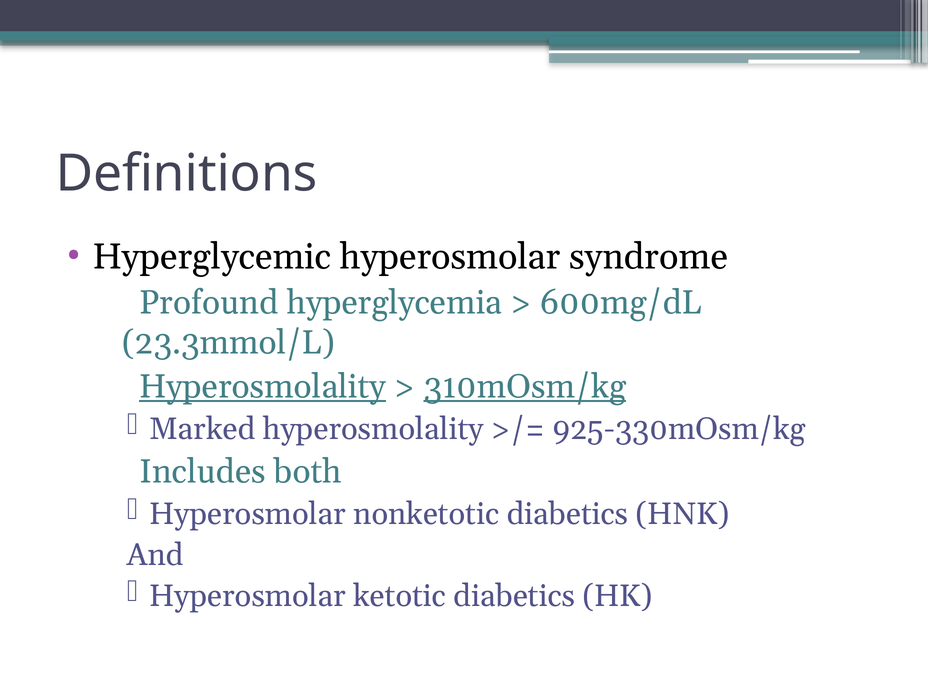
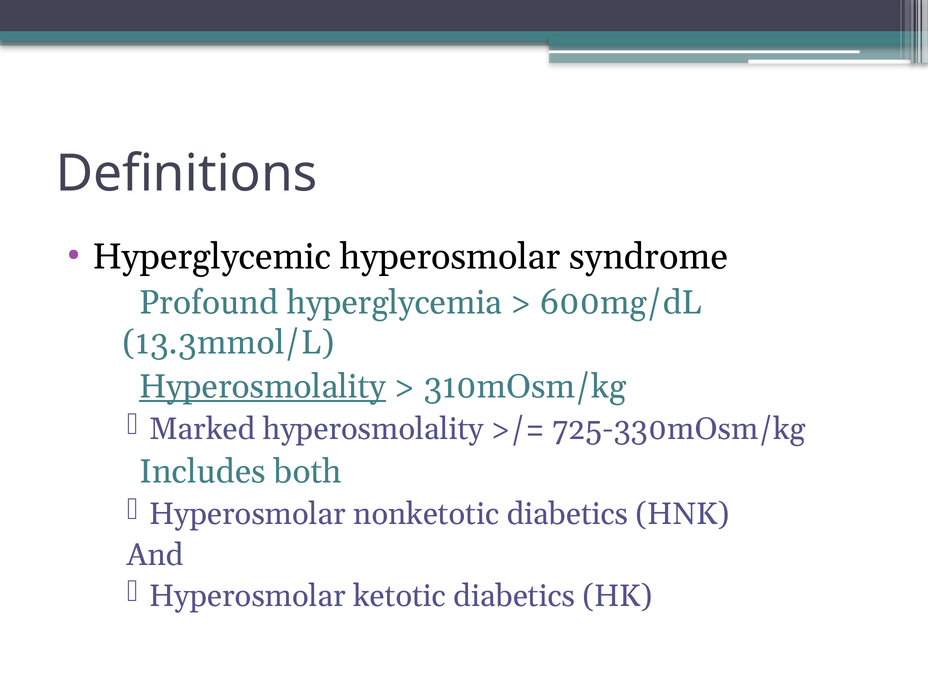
23.3mmol/L: 23.3mmol/L -> 13.3mmol/L (228, 343)
310mOsm/kg underline: present -> none (525, 387)
925-330mOsm/kg: 925-330mOsm/kg -> 725-330mOsm/kg (679, 429)
